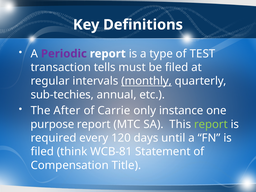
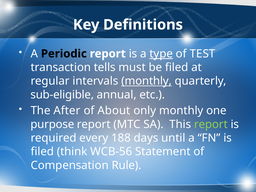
Periodic colour: purple -> black (64, 54)
type underline: none -> present (161, 54)
sub-techies: sub-techies -> sub-eligible (62, 95)
Carrie: Carrie -> About (114, 111)
only instance: instance -> monthly (181, 111)
120: 120 -> 188 (121, 138)
WCB-81: WCB-81 -> WCB-56 (111, 152)
Title: Title -> Rule (126, 165)
